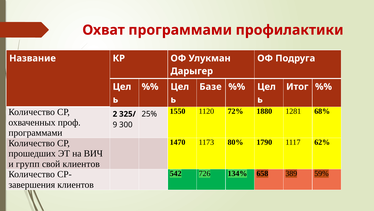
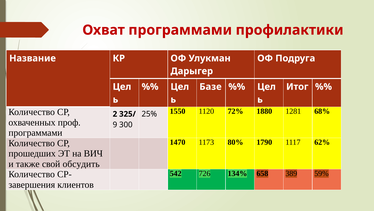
групп: групп -> также (28, 163)
свой клиентов: клиентов -> обсудить (81, 163)
